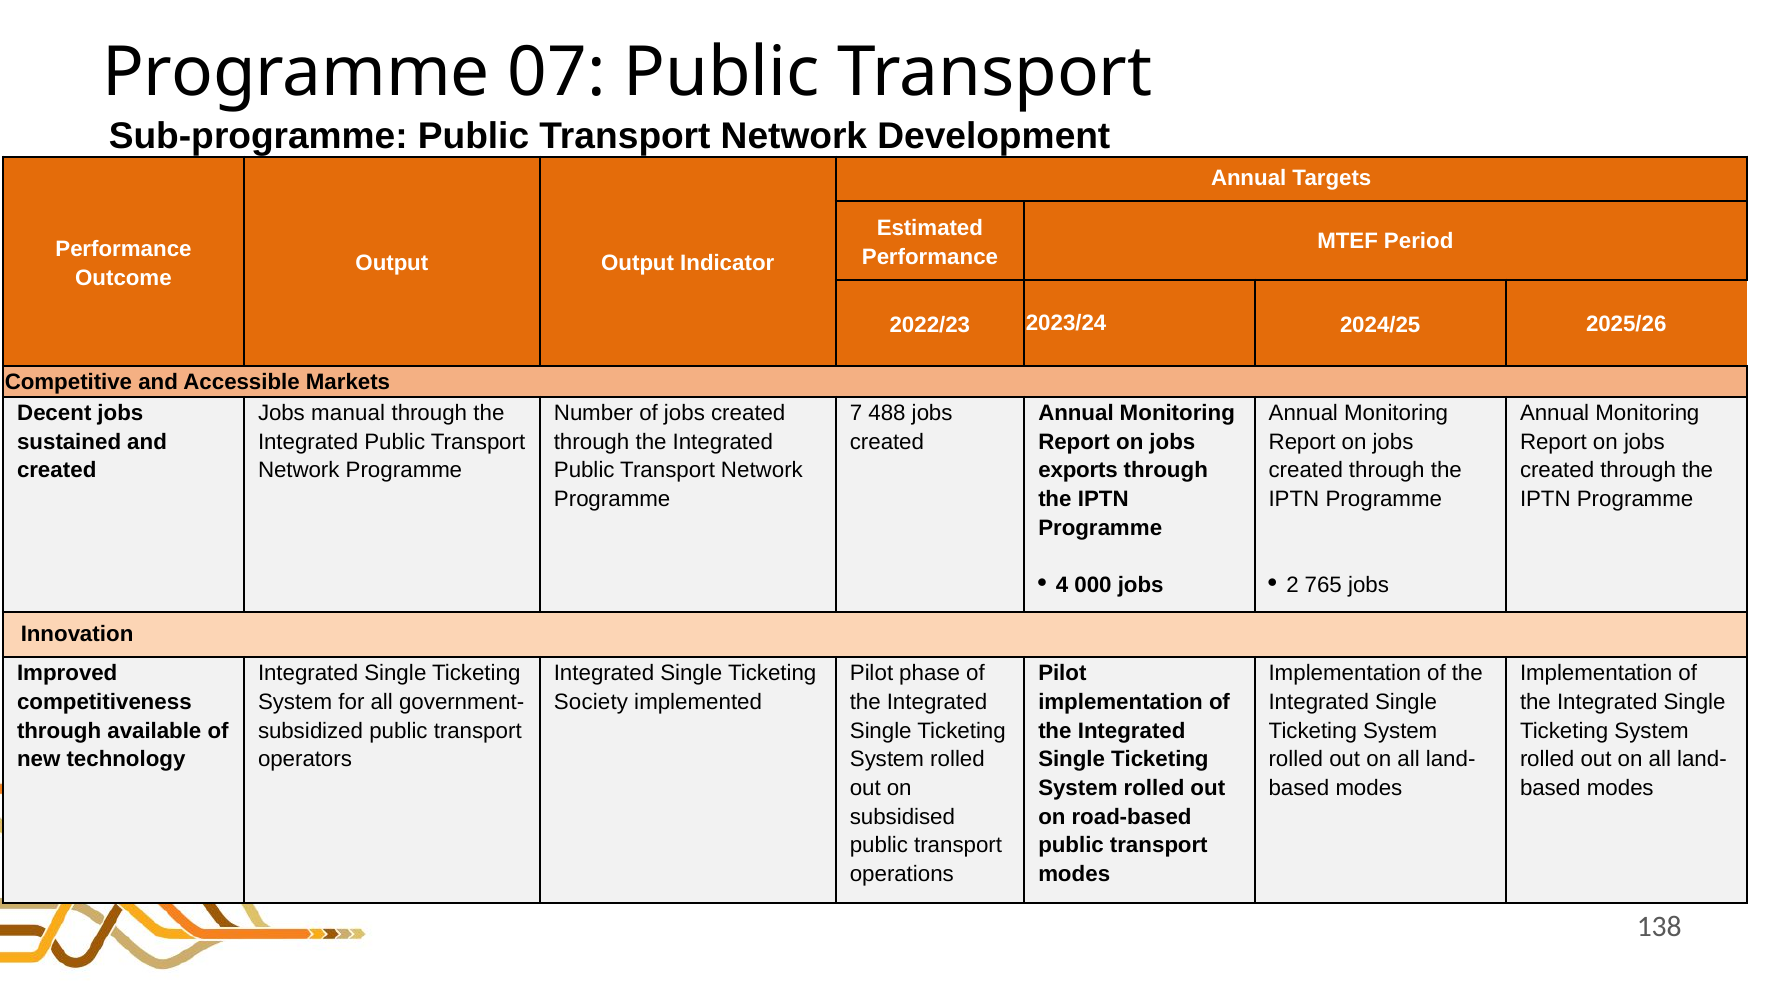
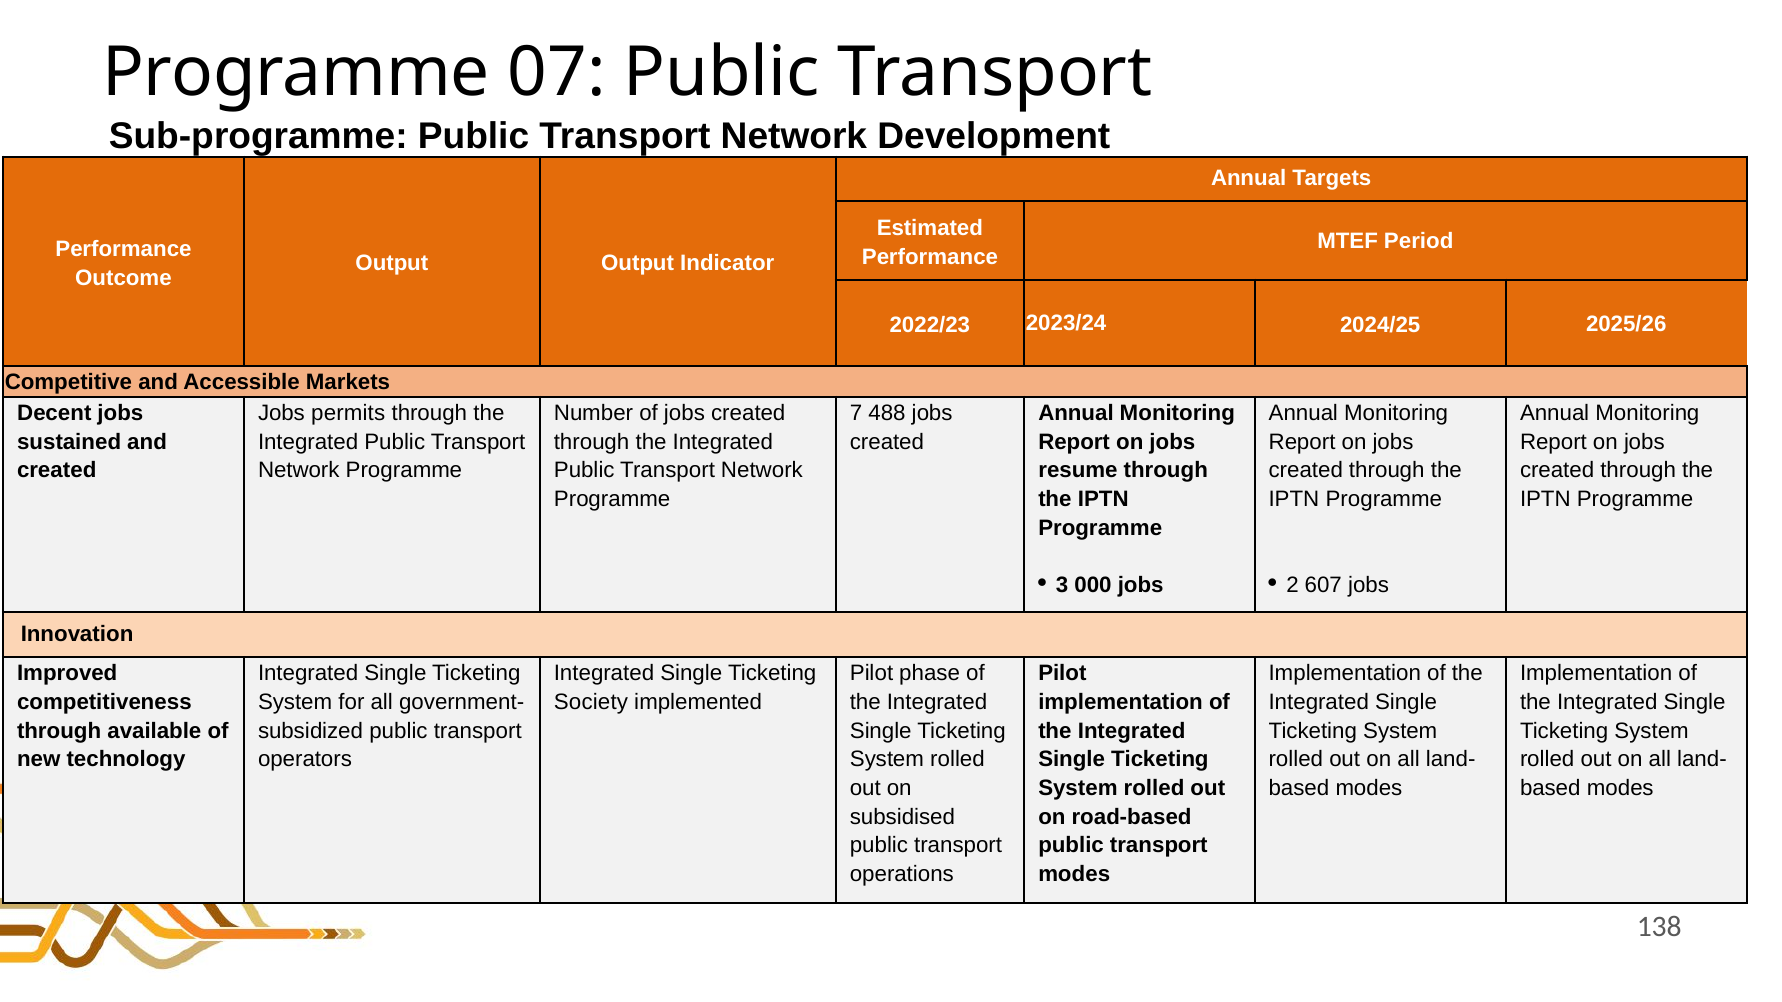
manual: manual -> permits (348, 413)
exports: exports -> resume (1078, 471)
4: 4 -> 3 (1062, 586)
765: 765 -> 607 (1323, 586)
